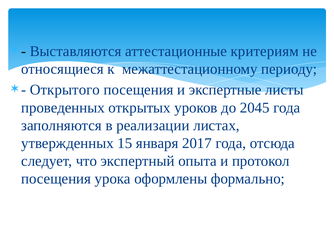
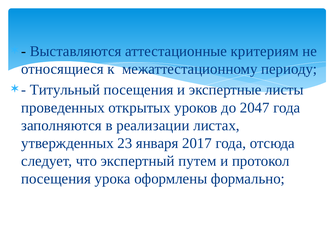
Открытого: Открытого -> Титульный (65, 90)
2045: 2045 -> 2047 (255, 108)
15: 15 -> 23 (125, 143)
опыта: опыта -> путем (197, 161)
